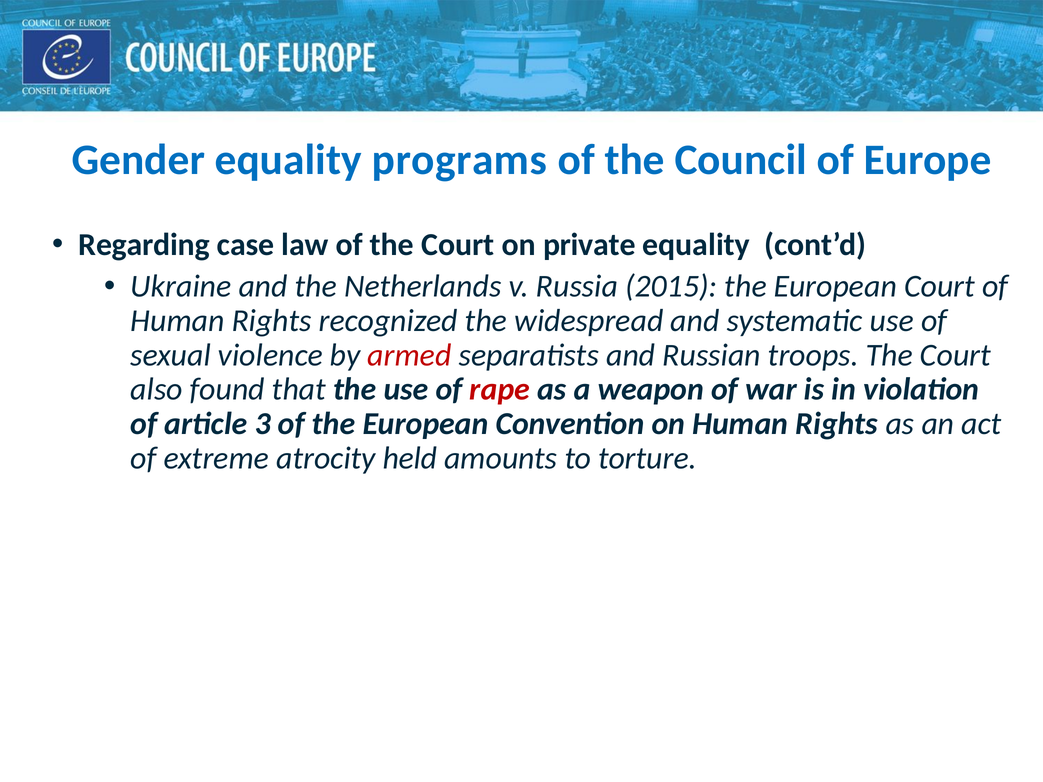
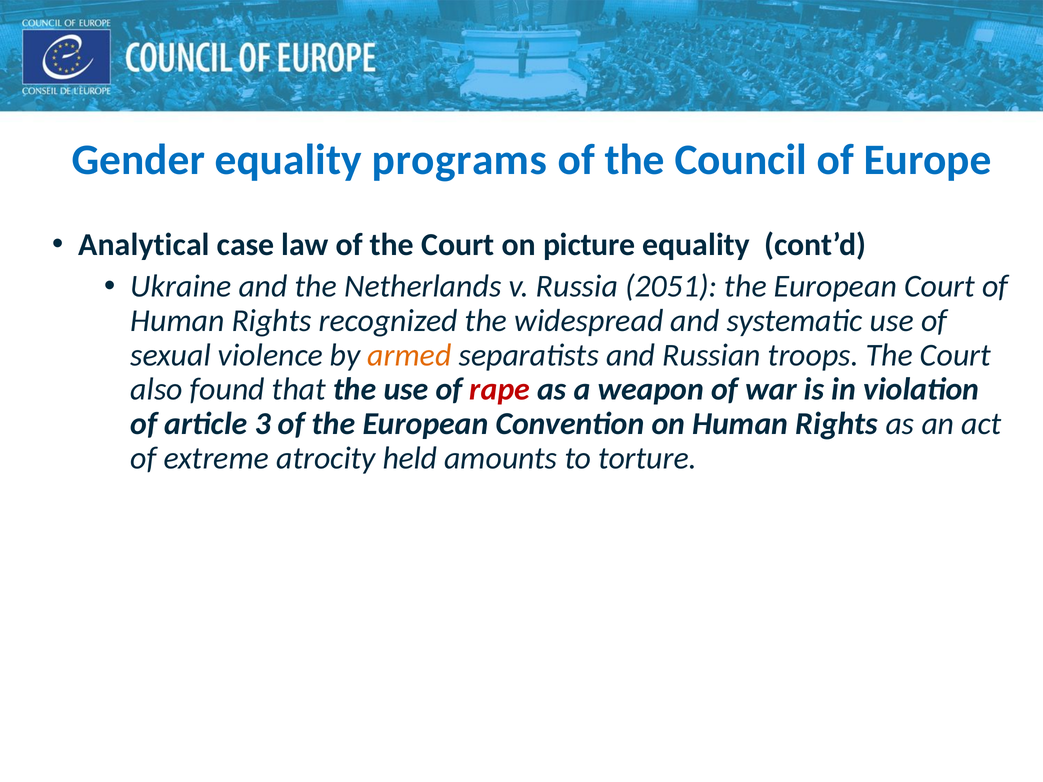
Regarding: Regarding -> Analytical (144, 245)
private: private -> picture (589, 245)
2015: 2015 -> 2051 (671, 286)
armed colour: red -> orange (409, 355)
